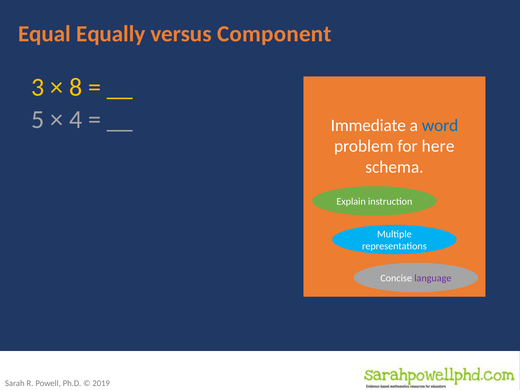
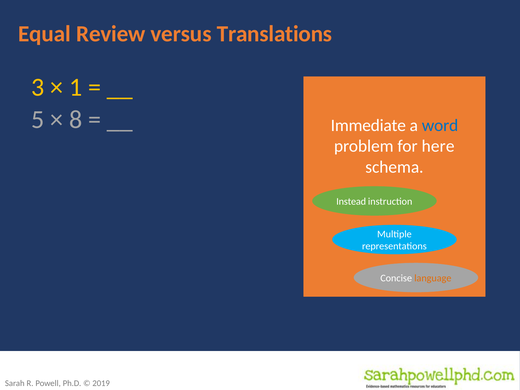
Equally: Equally -> Review (111, 34)
Component: Component -> Translations (275, 34)
8: 8 -> 1 (76, 87)
4: 4 -> 8 (76, 120)
Explain: Explain -> Instead (351, 202)
language colour: purple -> orange (433, 278)
